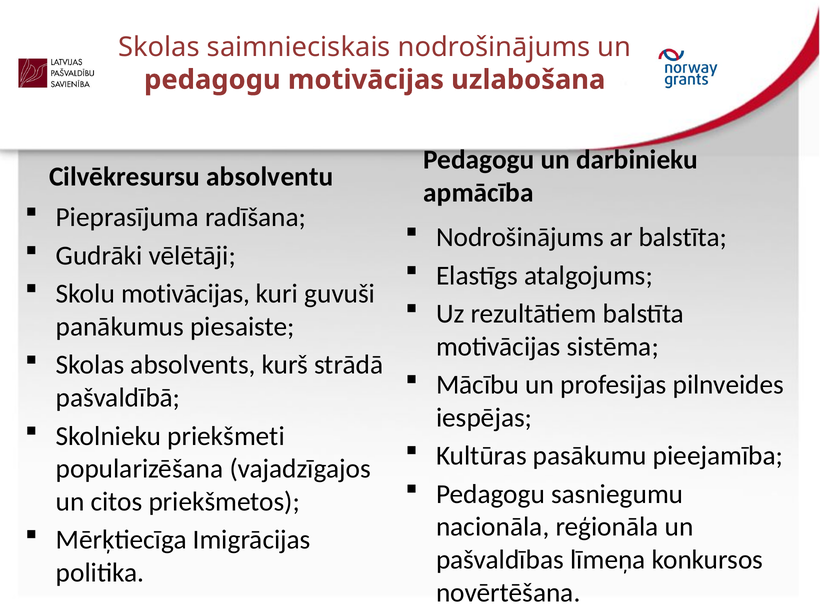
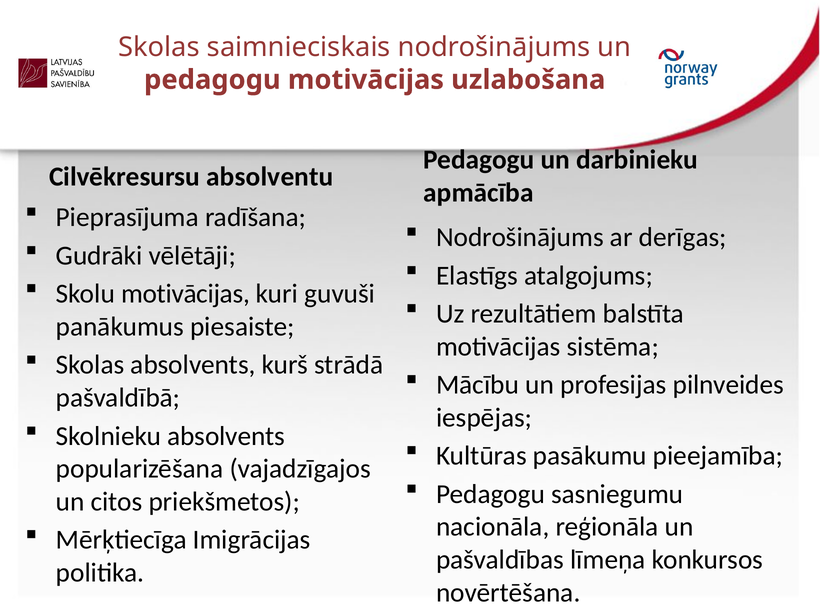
ar balstīta: balstīta -> derīgas (683, 237)
Skolnieku priekšmeti: priekšmeti -> absolvents (226, 436)
